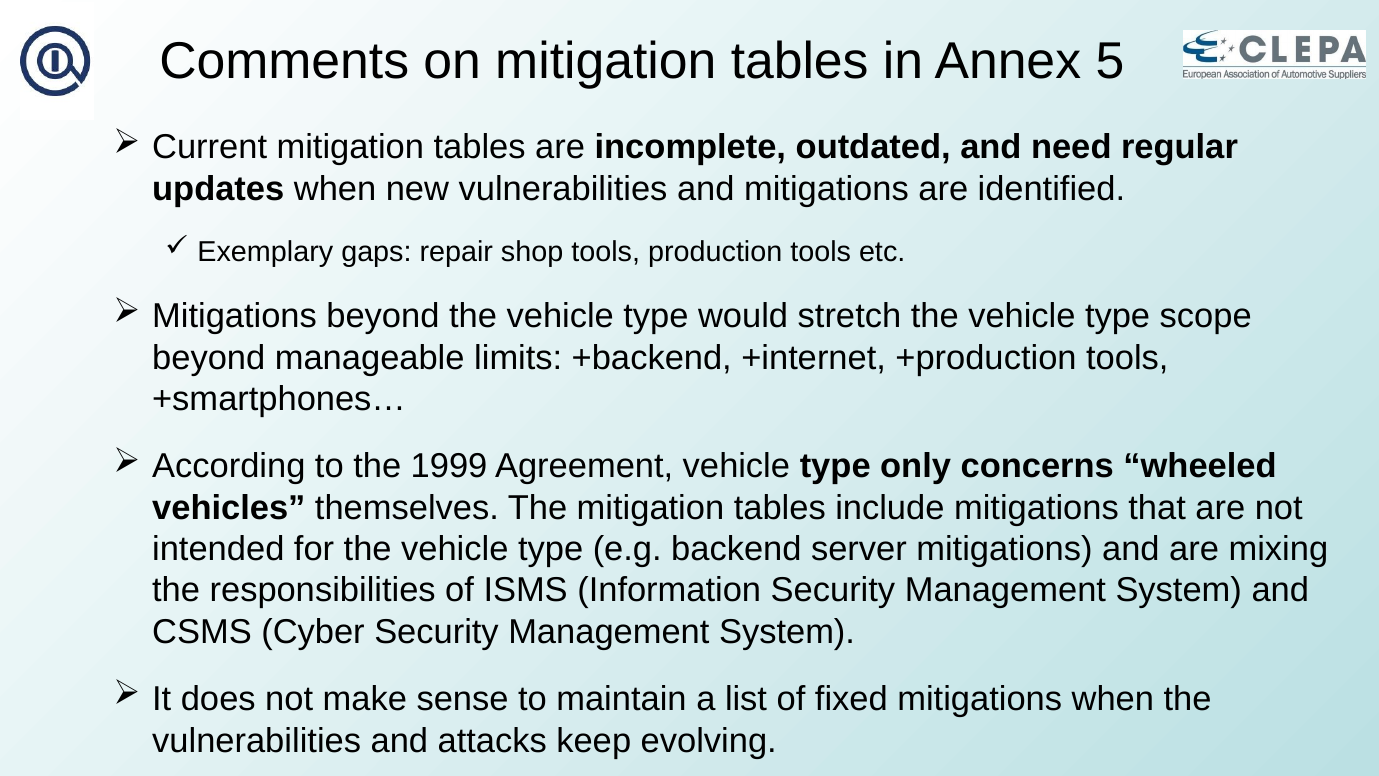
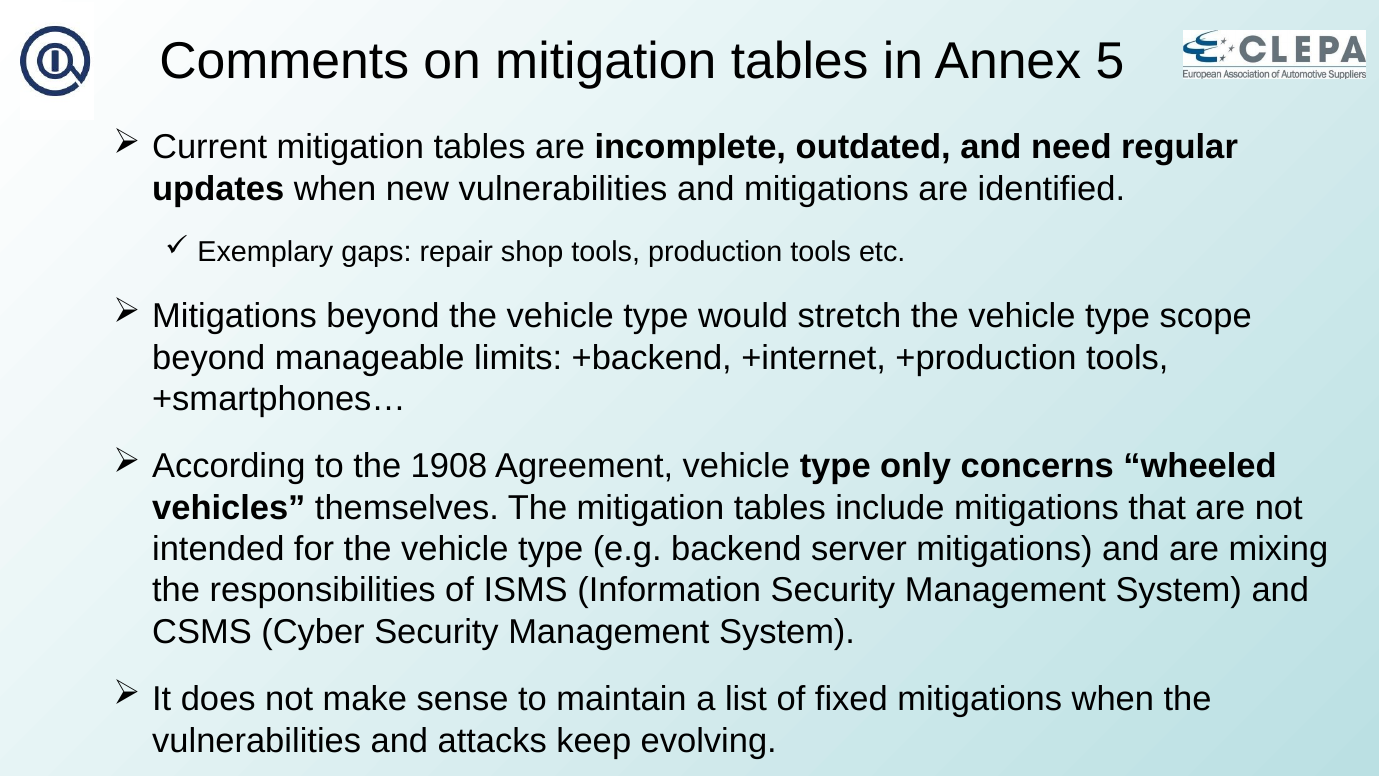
1999: 1999 -> 1908 (449, 466)
